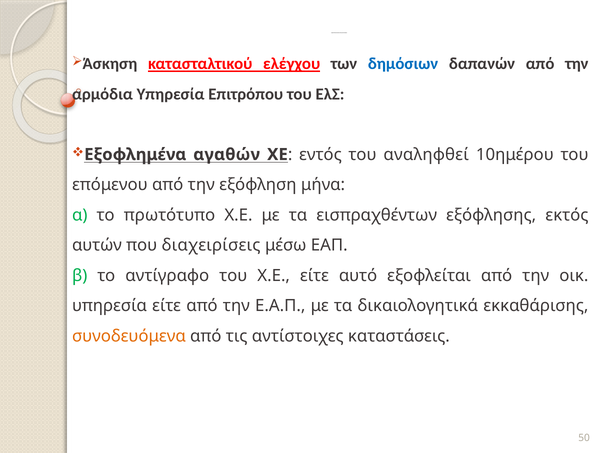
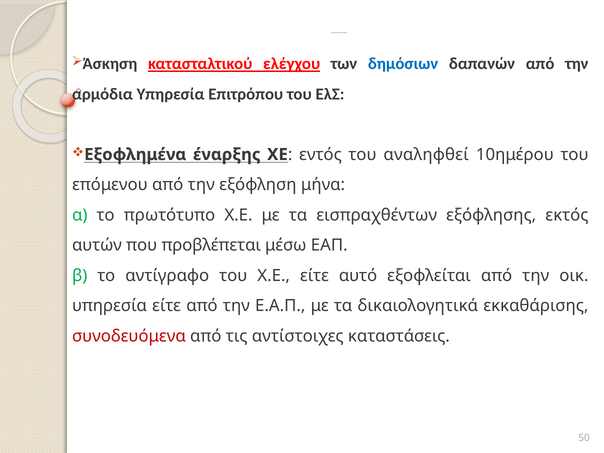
αγαθών: αγαθών -> έναρξης (227, 155)
διαχειρίσεις: διαχειρίσεις -> προβλέπεται (211, 245)
συνοδευόμενα colour: orange -> red (129, 336)
